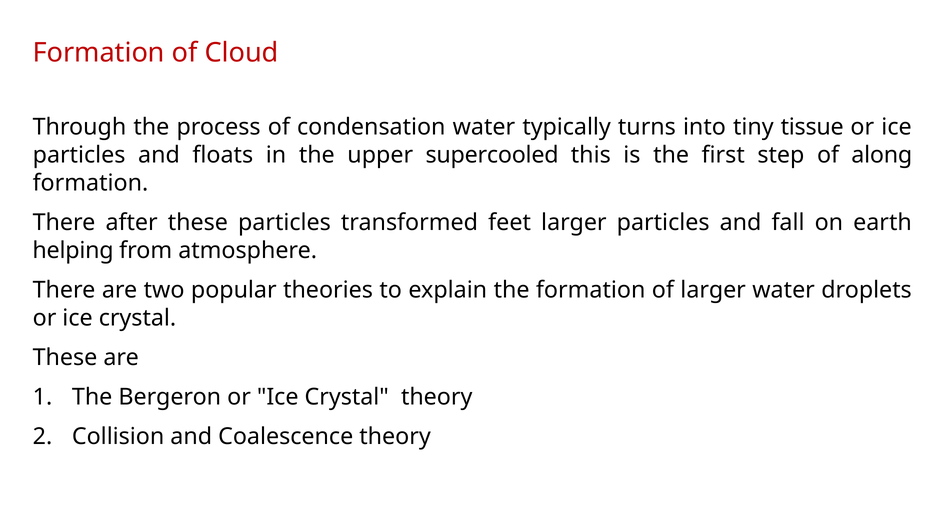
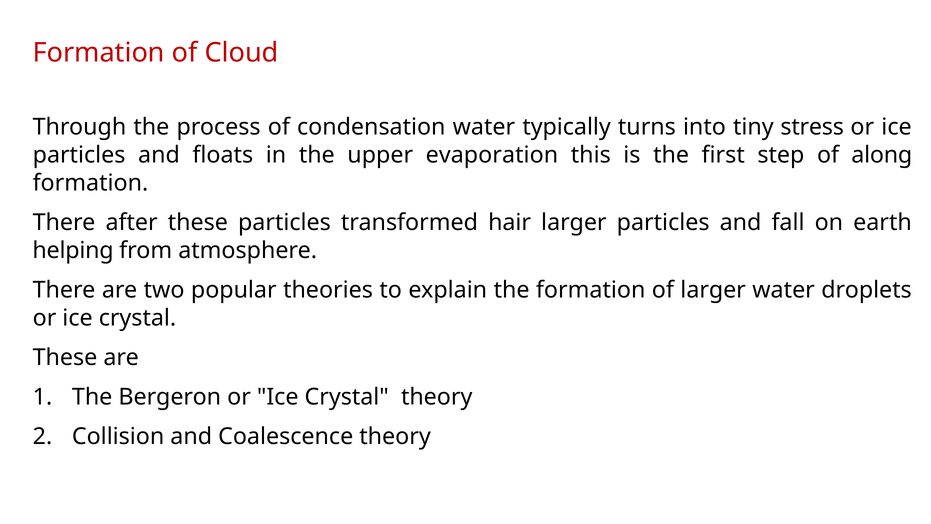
tissue: tissue -> stress (812, 127)
supercooled: supercooled -> evaporation (492, 155)
feet: feet -> hair (510, 222)
